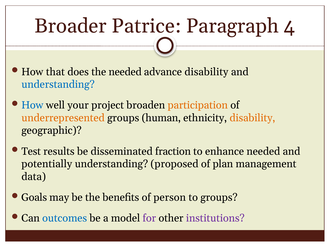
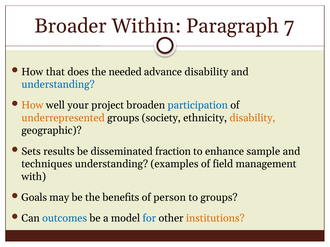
Patrice: Patrice -> Within (146, 26)
4: 4 -> 7 (289, 26)
How colour: blue -> orange (32, 105)
participation colour: orange -> blue (198, 105)
human: human -> society (161, 118)
Test: Test -> Sets (31, 152)
enhance needed: needed -> sample (263, 152)
potentially: potentially -> techniques (47, 164)
proposed: proposed -> examples (175, 164)
plan: plan -> field (223, 164)
data: data -> with (34, 177)
for colour: purple -> blue (149, 219)
institutions colour: purple -> orange (215, 219)
